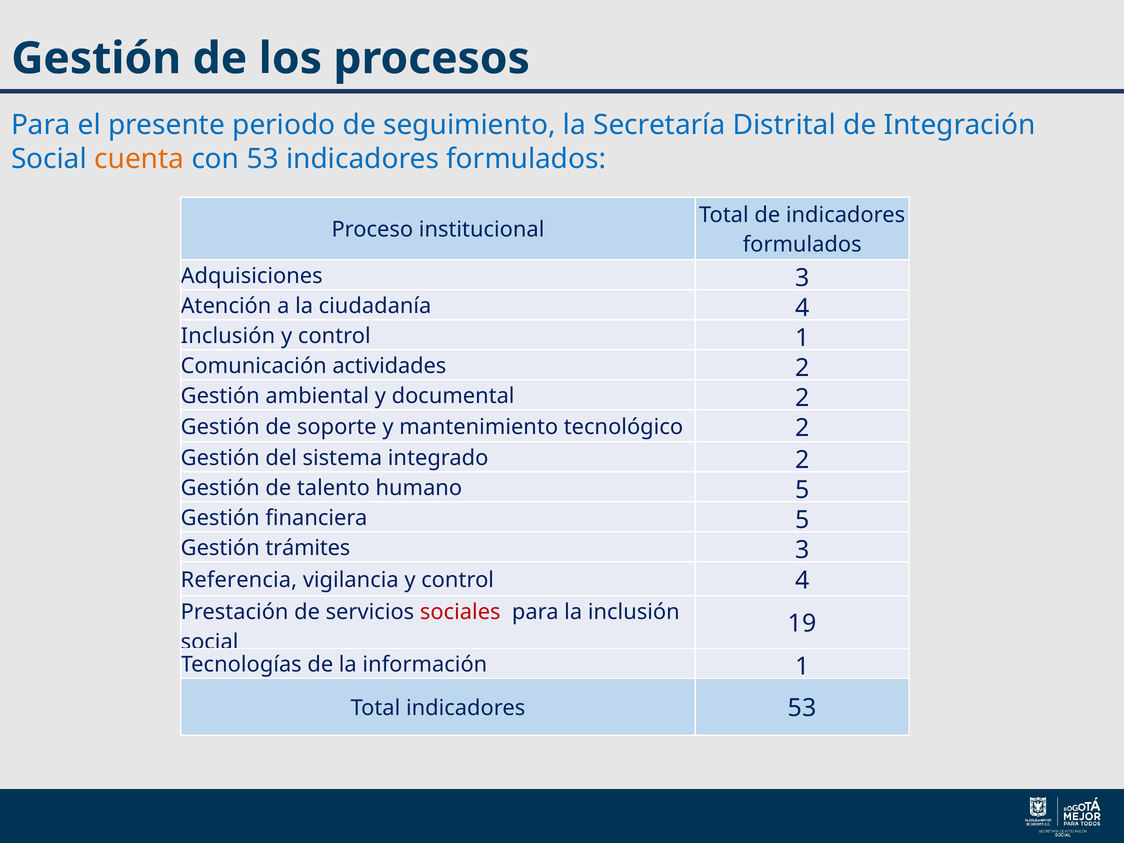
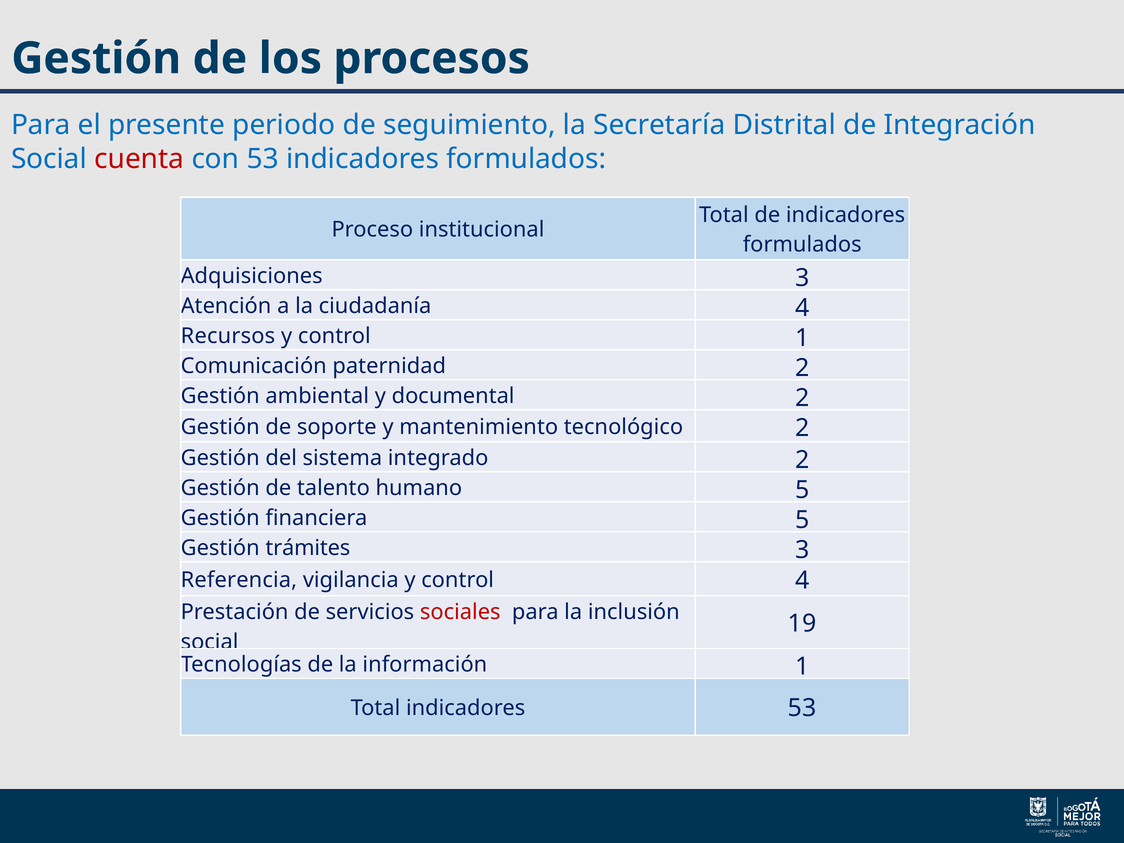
cuenta colour: orange -> red (139, 159)
Inclusión: Inclusión -> Recursos (228, 336)
actividades: actividades -> paternidad (389, 366)
